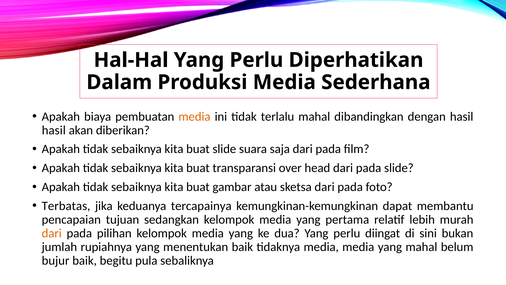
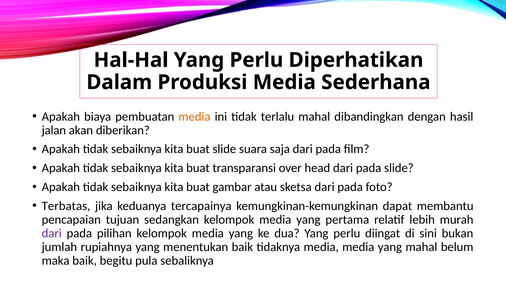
hasil: hasil -> jalan (54, 130)
dari colour: orange -> purple (52, 233)
bujur: bujur -> maka (56, 260)
